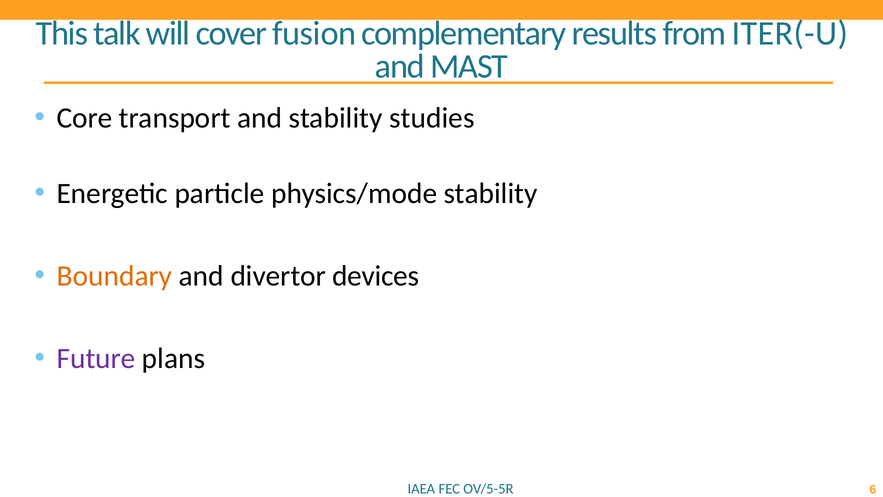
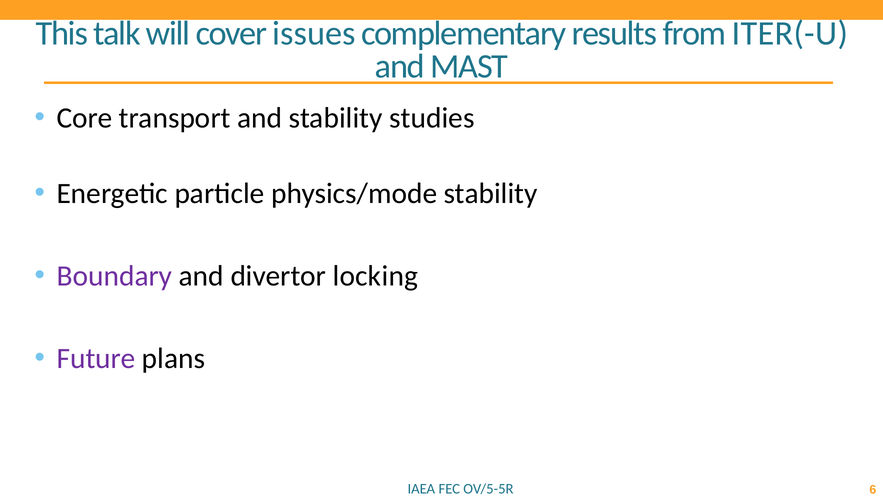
fusion: fusion -> issues (314, 33)
Boundary colour: orange -> purple (114, 276)
devices: devices -> locking (375, 276)
